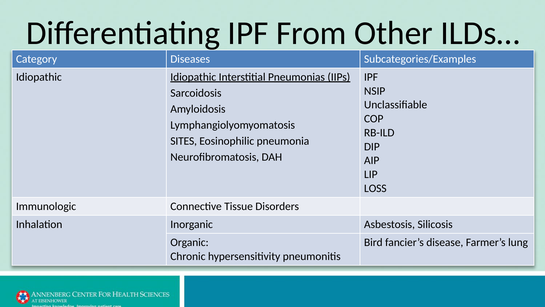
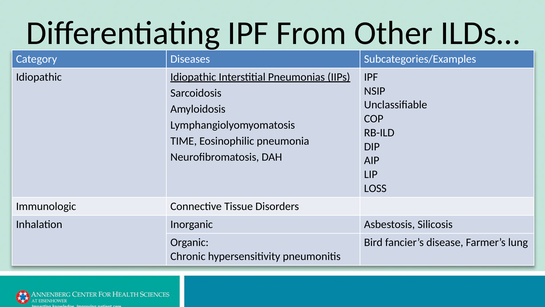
SITES: SITES -> TIME (184, 141)
